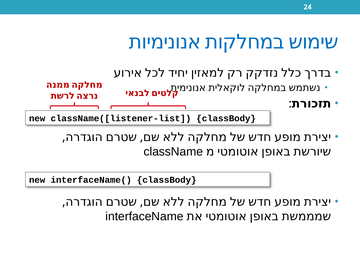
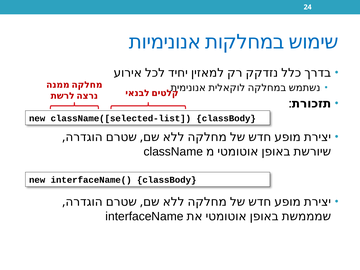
className([listener-list: className([listener-list -> className([selected-list (121, 118)
